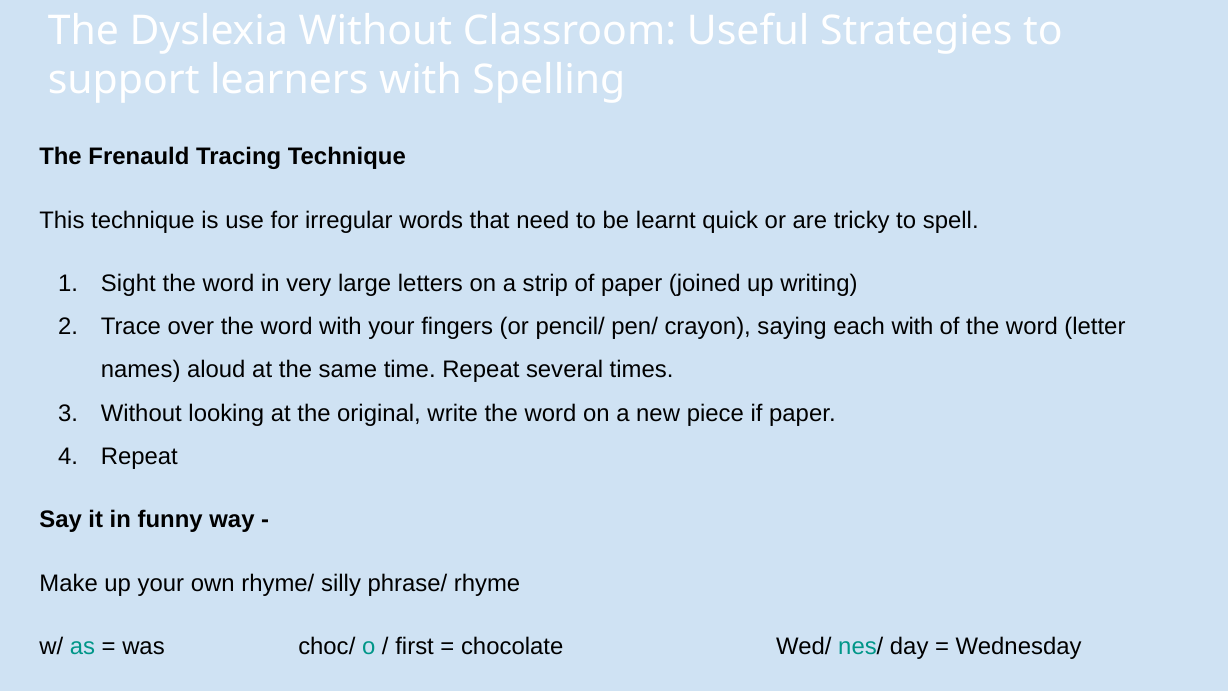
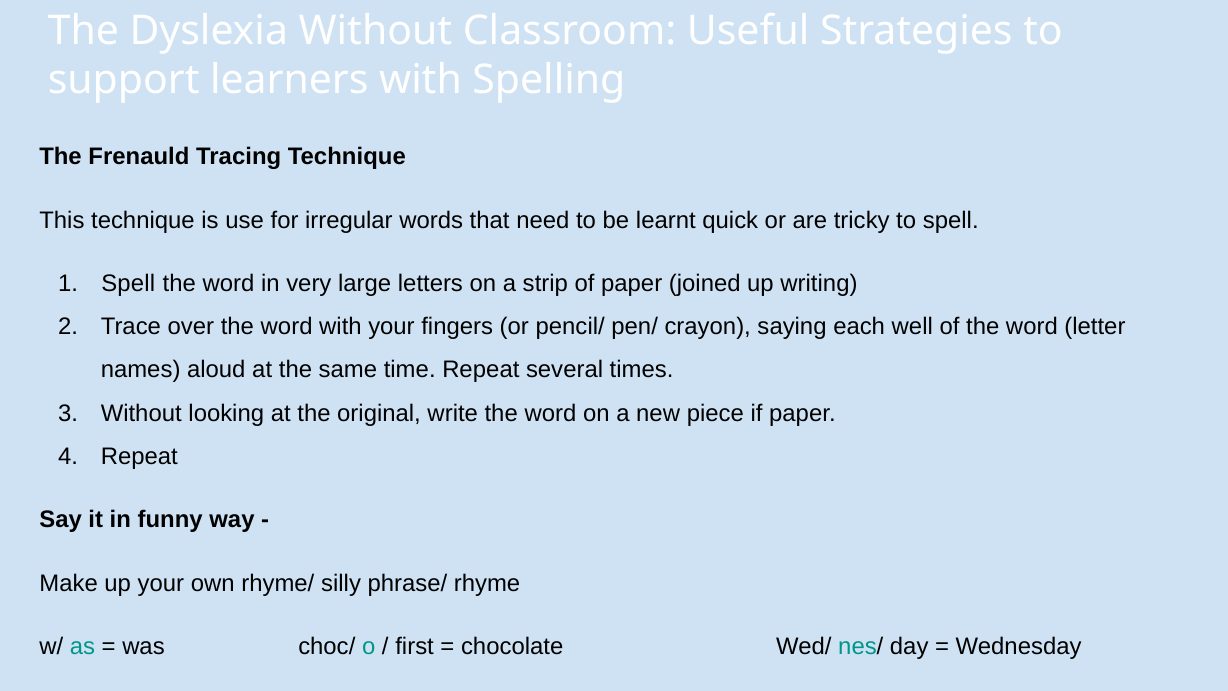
Sight: Sight -> Spell (128, 284)
each with: with -> well (912, 327)
